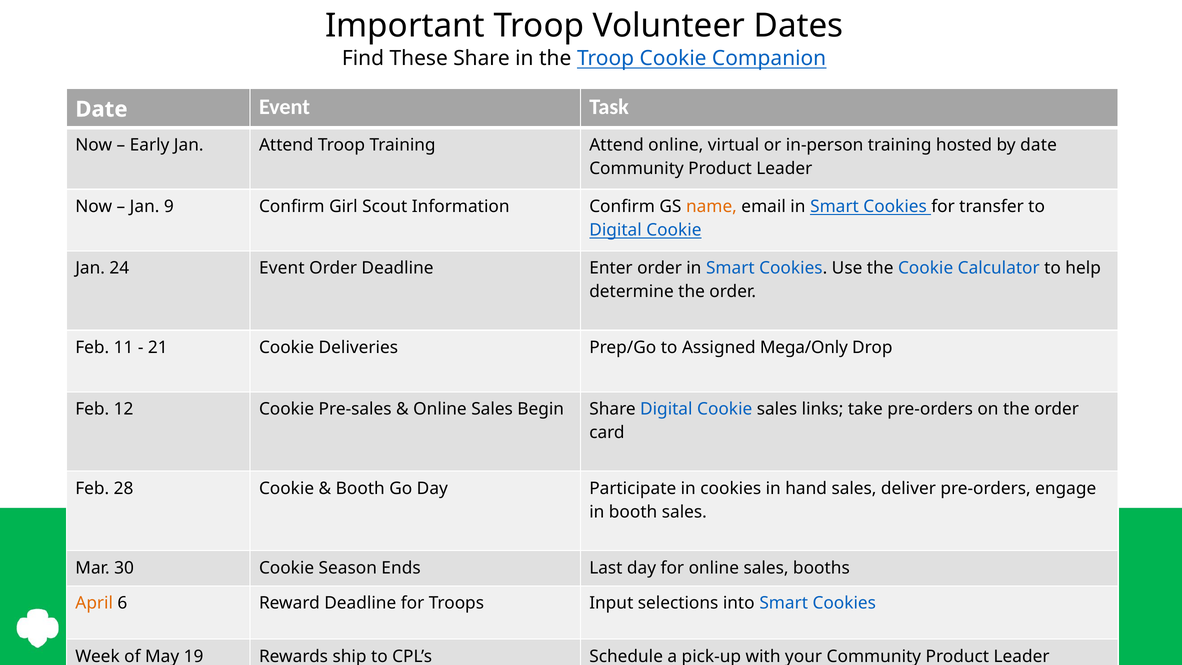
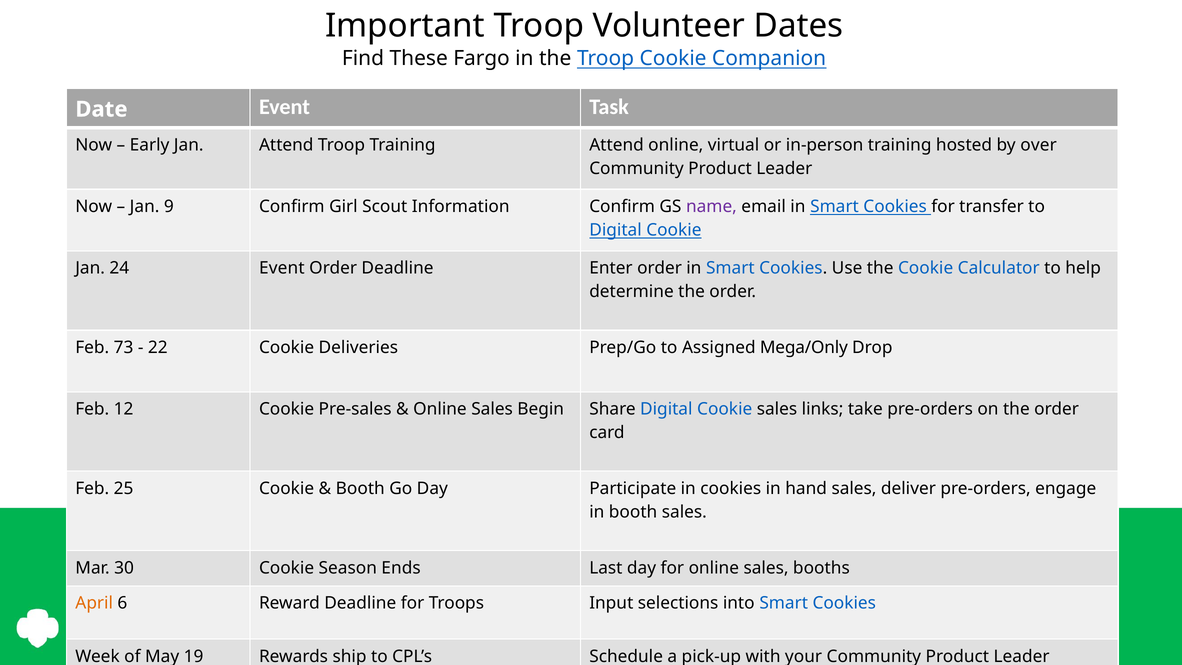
These Share: Share -> Fargo (482, 59)
by date: date -> over (1039, 145)
name colour: orange -> purple (711, 206)
11: 11 -> 73 (124, 347)
21: 21 -> 22 (158, 347)
28: 28 -> 25 (124, 488)
